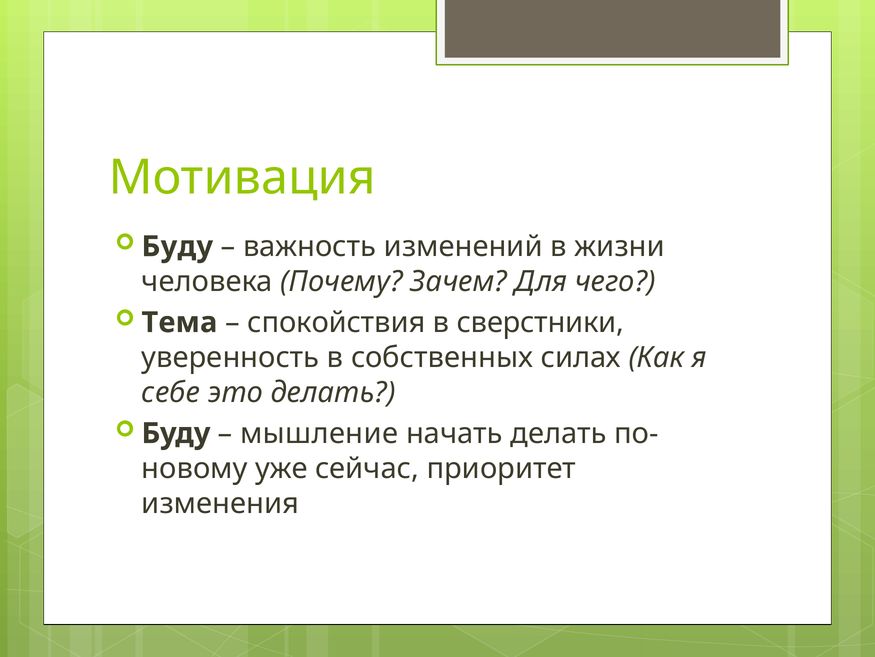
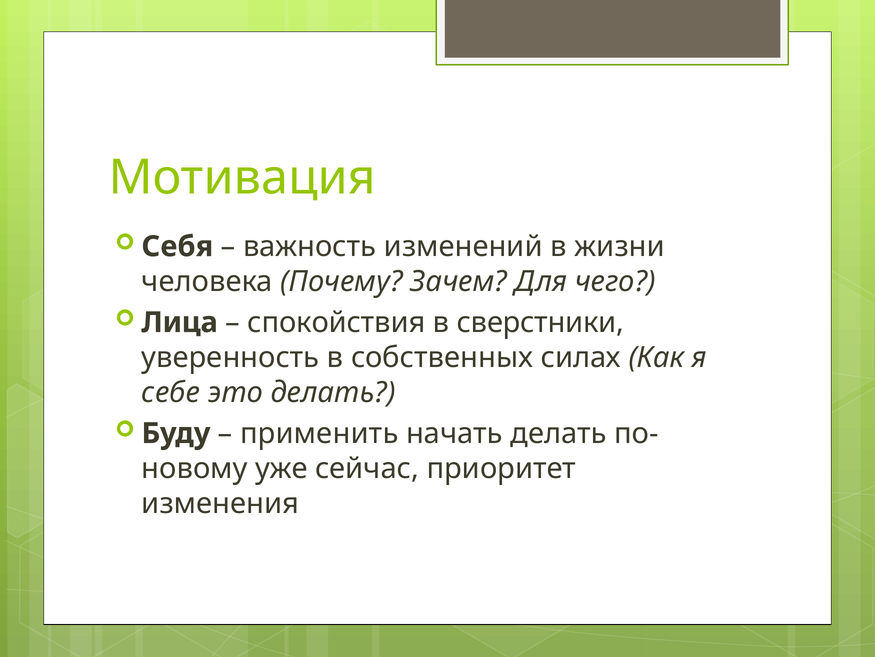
Буду: Буду -> Себя (177, 246)
Тема: Тема -> Лица (180, 322)
мышление: мышление -> применить (319, 433)
